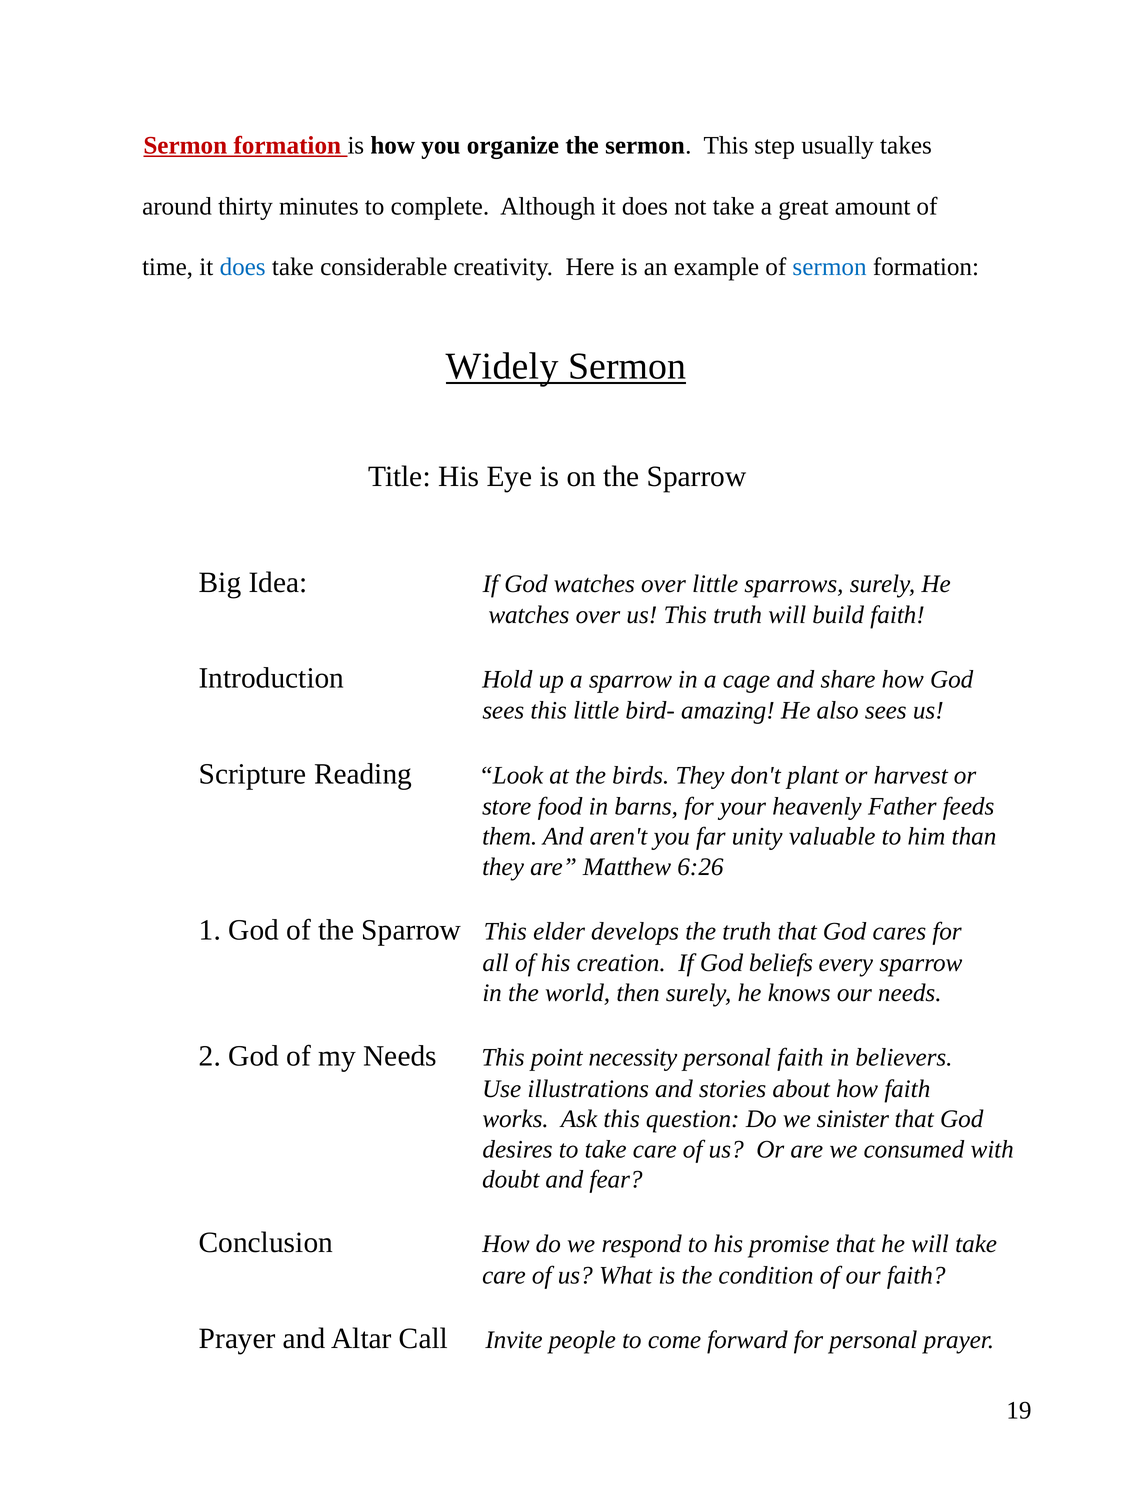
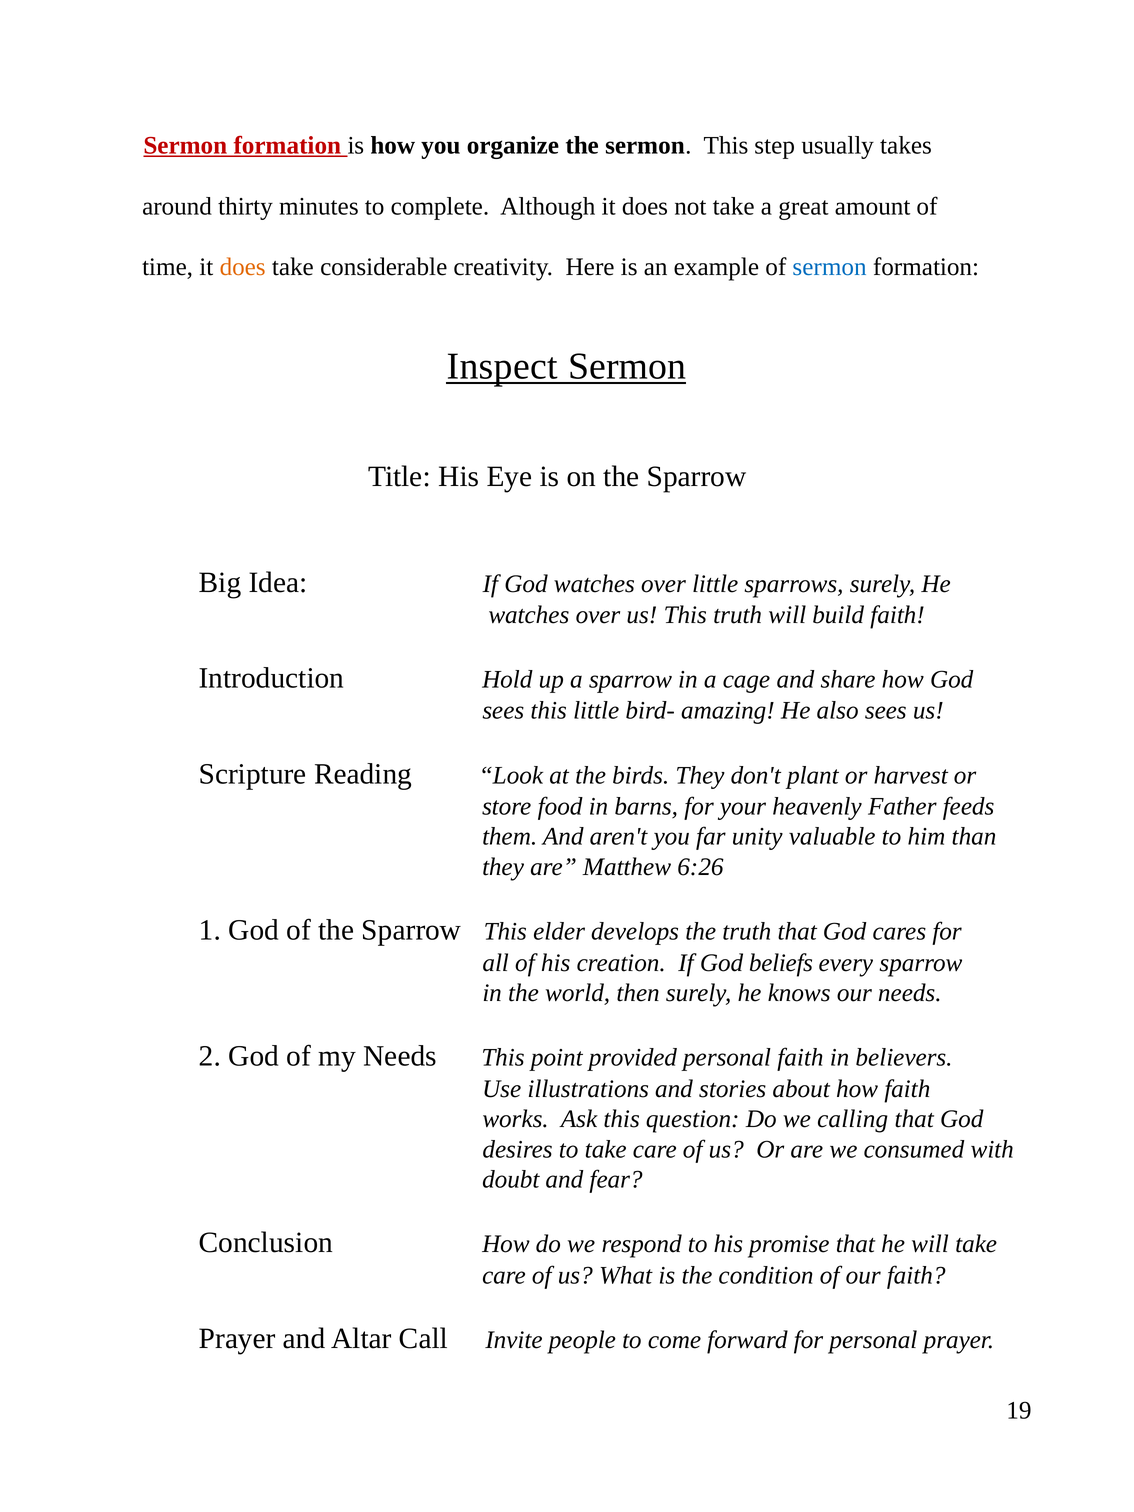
does colour: blue -> orange (243, 267)
Widely: Widely -> Inspect (502, 366)
necessity: necessity -> provided (633, 1058)
sinister: sinister -> calling (853, 1119)
